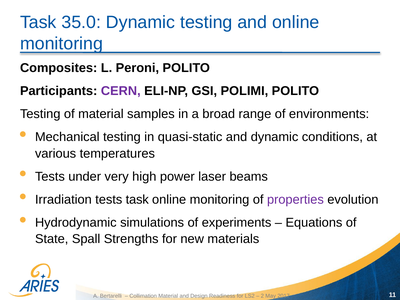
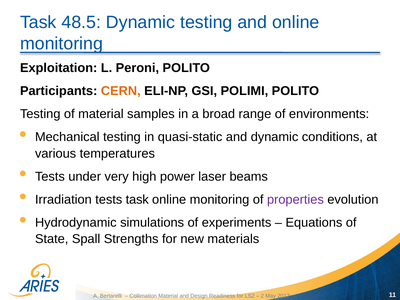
35.0: 35.0 -> 48.5 (81, 22)
Composites: Composites -> Exploitation (59, 68)
CERN colour: purple -> orange (121, 91)
